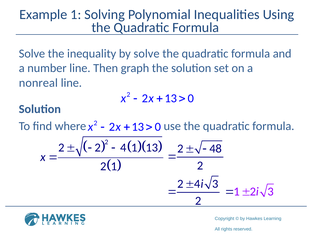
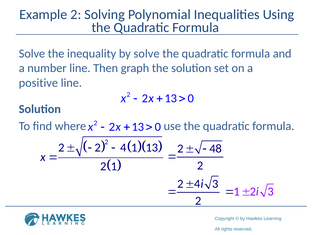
Example 1: 1 -> 2 (76, 15)
nonreal: nonreal -> positive (38, 83)
